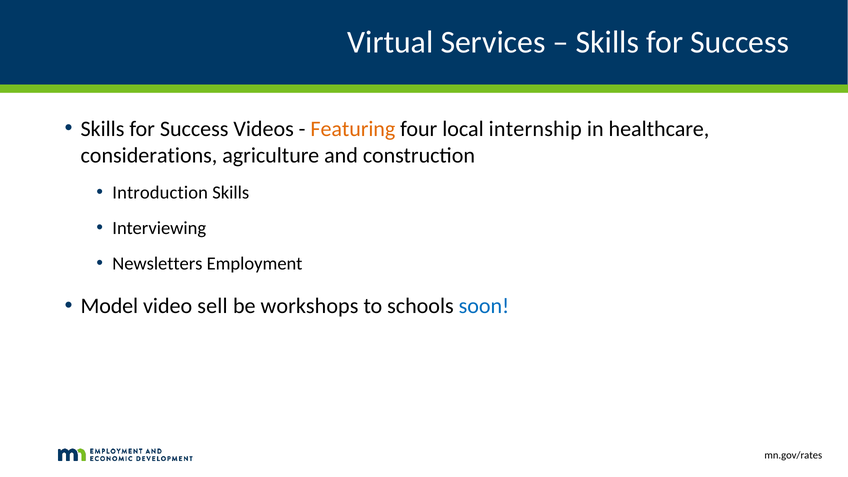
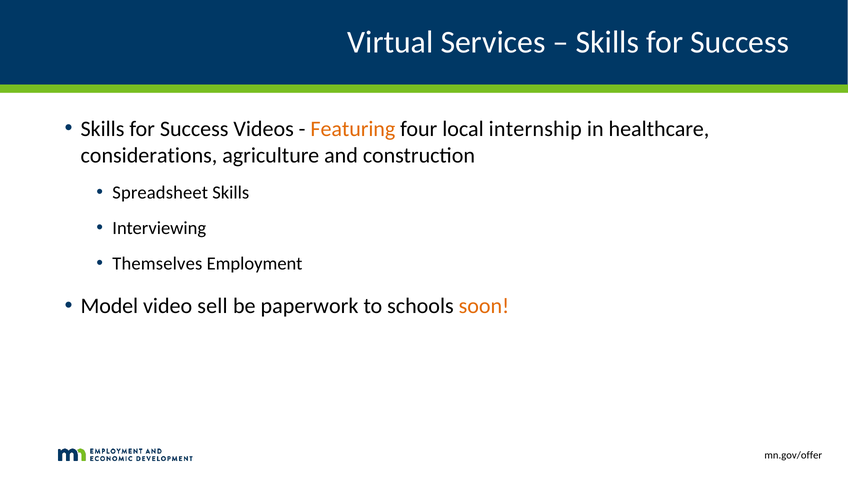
Introduction: Introduction -> Spreadsheet (160, 193)
Newsletters: Newsletters -> Themselves (157, 264)
workshops: workshops -> paperwork (310, 306)
soon colour: blue -> orange (484, 306)
mn.gov/rates: mn.gov/rates -> mn.gov/offer (793, 455)
